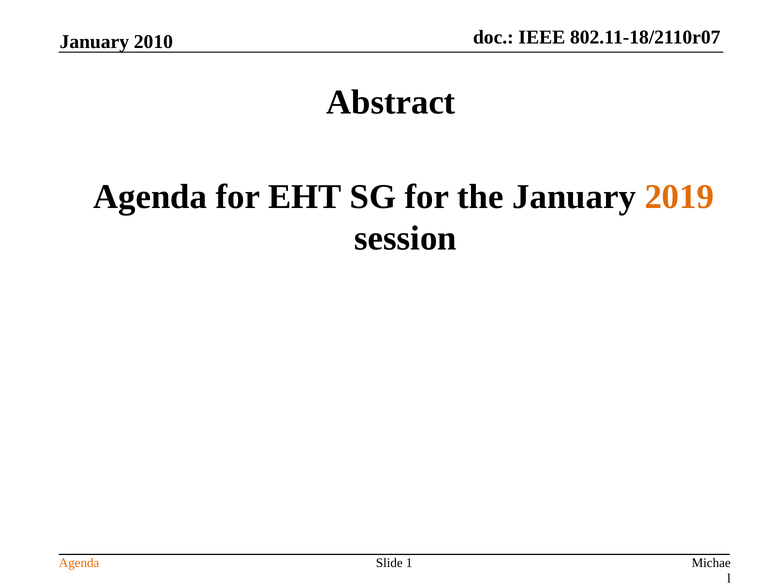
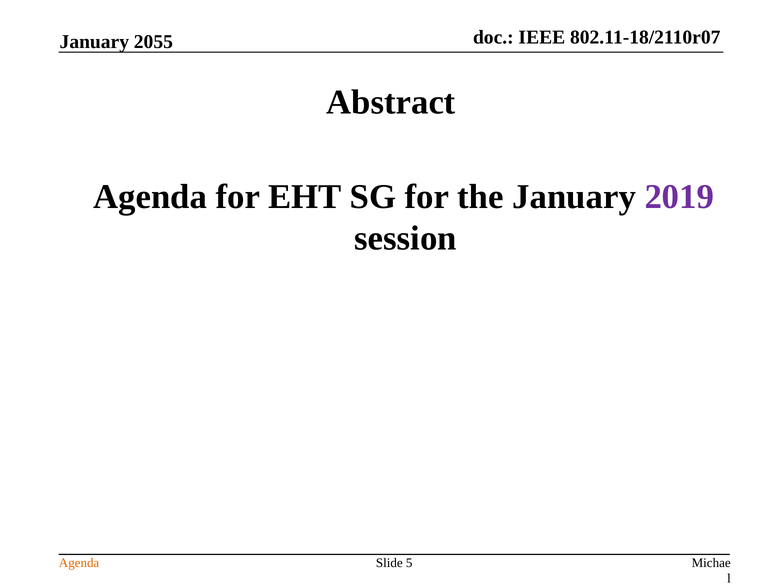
2010: 2010 -> 2055 (153, 42)
2019 colour: orange -> purple (679, 196)
1: 1 -> 5 (409, 562)
